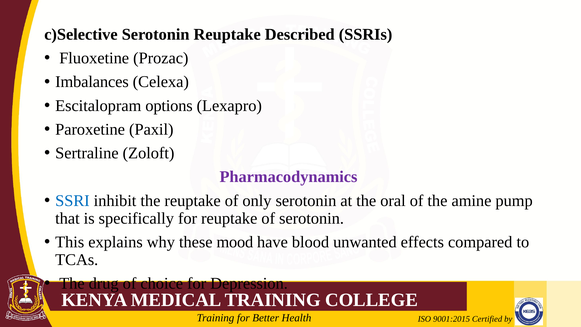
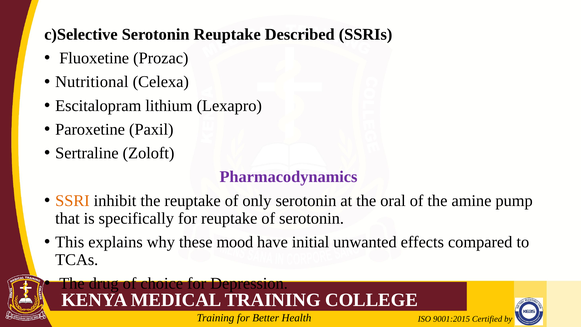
Imbalances: Imbalances -> Nutritional (92, 82)
options: options -> lithium (169, 106)
SSRI colour: blue -> orange (72, 200)
blood: blood -> initial (311, 242)
